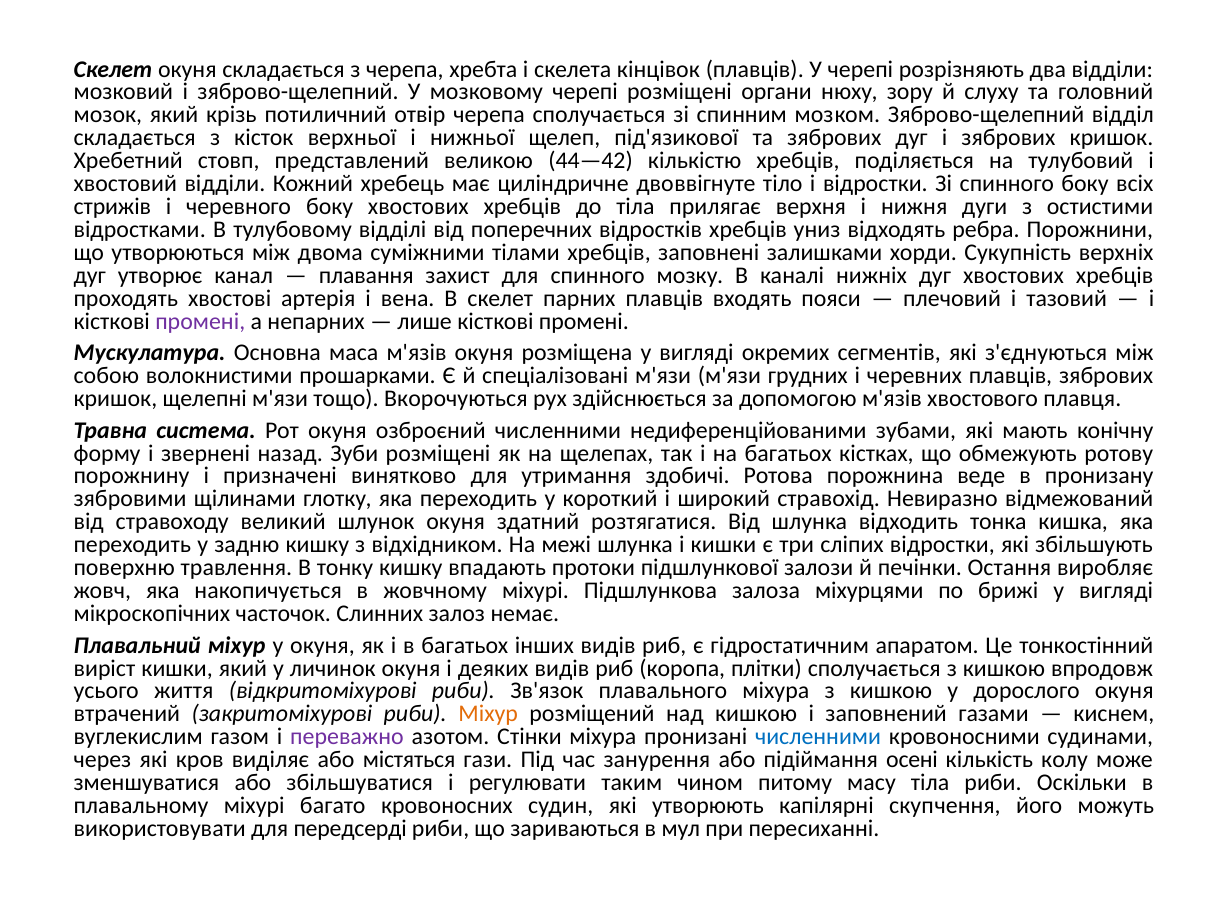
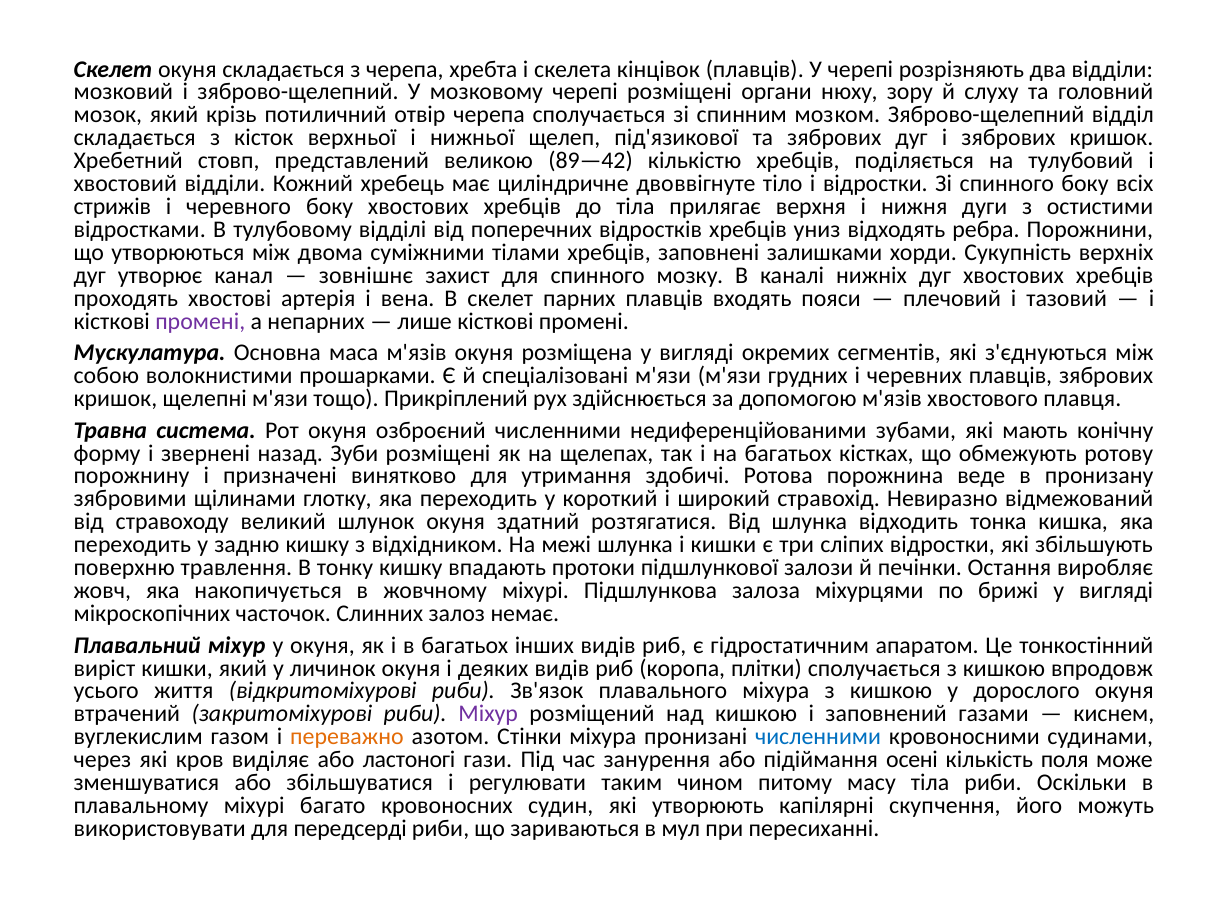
44—42: 44—42 -> 89—42 (591, 161)
плавання: плавання -> зовнішнє (366, 275)
Вкорочуються: Вкорочуються -> Прикріплений (456, 399)
Міхур colour: orange -> purple (488, 714)
переважно colour: purple -> orange (347, 737)
містяться: містяться -> ластоногі (409, 760)
колу: колу -> поля (1065, 760)
